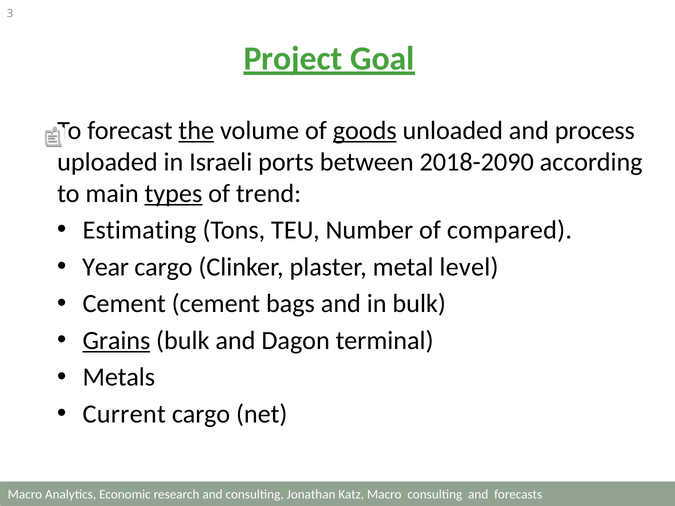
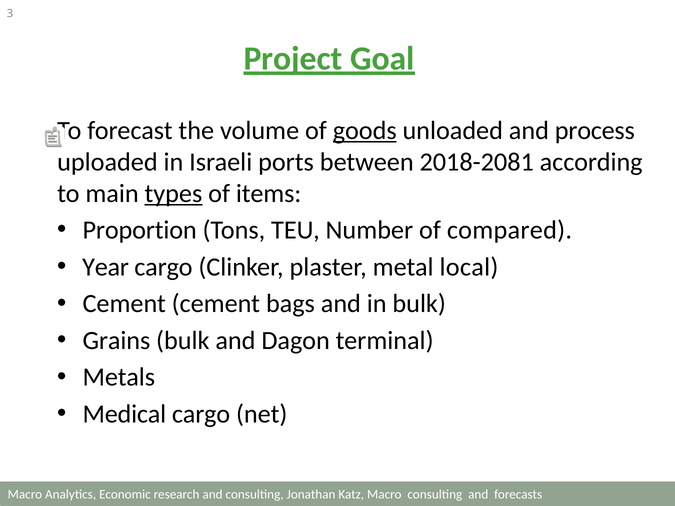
the underline: present -> none (196, 131)
2018-2090: 2018-2090 -> 2018-2081 (477, 162)
trend: trend -> items (269, 194)
Estimating: Estimating -> Proportion (140, 230)
level: level -> local (469, 267)
Grains underline: present -> none (116, 341)
Current: Current -> Medical (124, 414)
